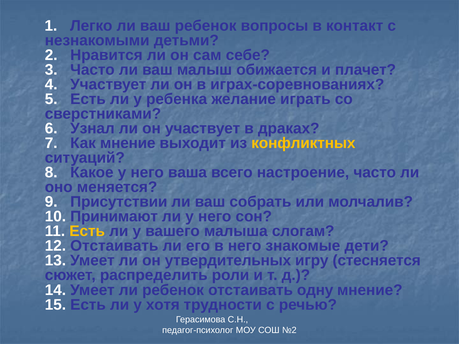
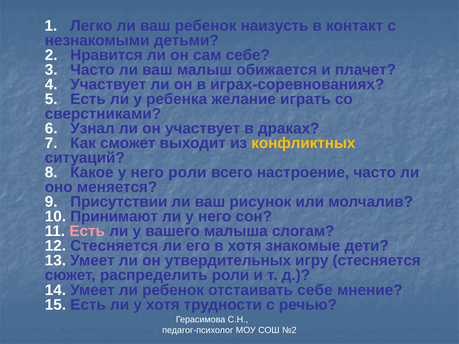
вопросы: вопросы -> наизусть (275, 26)
Как мнение: мнение -> сможет (128, 143)
него ваша: ваша -> роли (187, 173)
собрать: собрать -> рисунок (260, 202)
Есть colour: yellow -> pink (87, 231)
12 Отстаивать: Отстаивать -> Стесняется (114, 246)
в него: него -> хотя (245, 246)
отстаивать одну: одну -> себе (315, 290)
